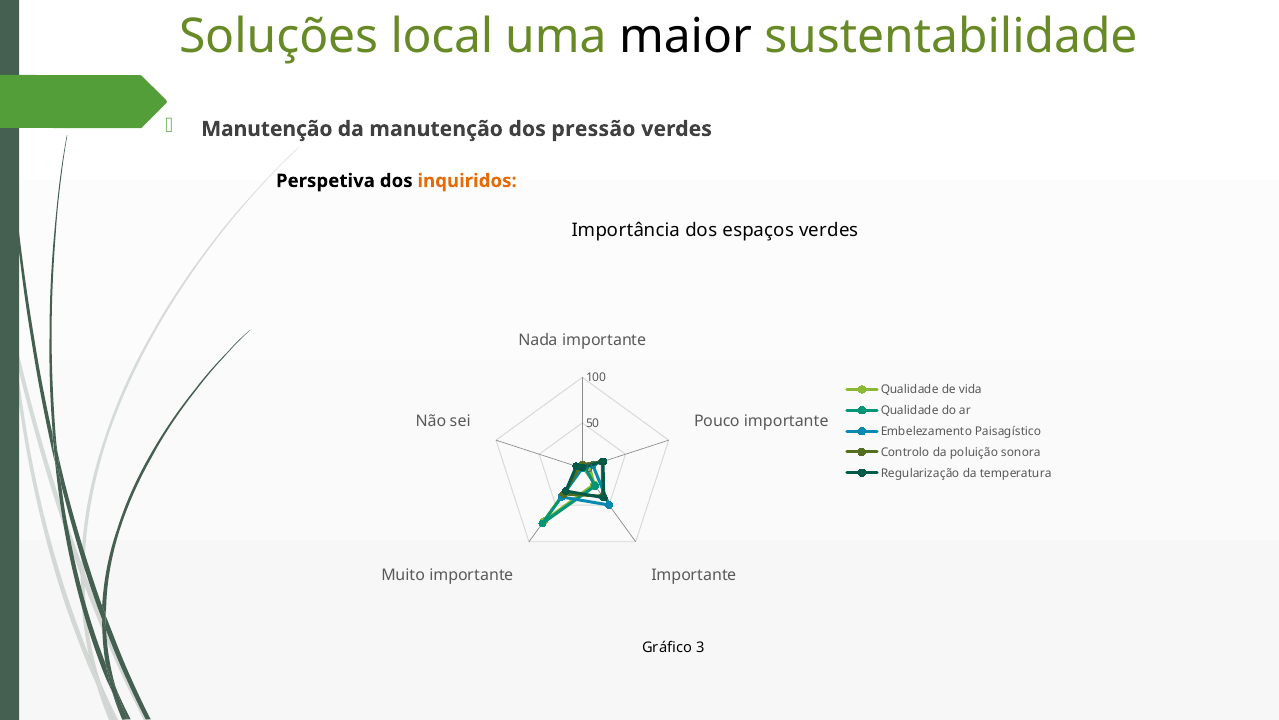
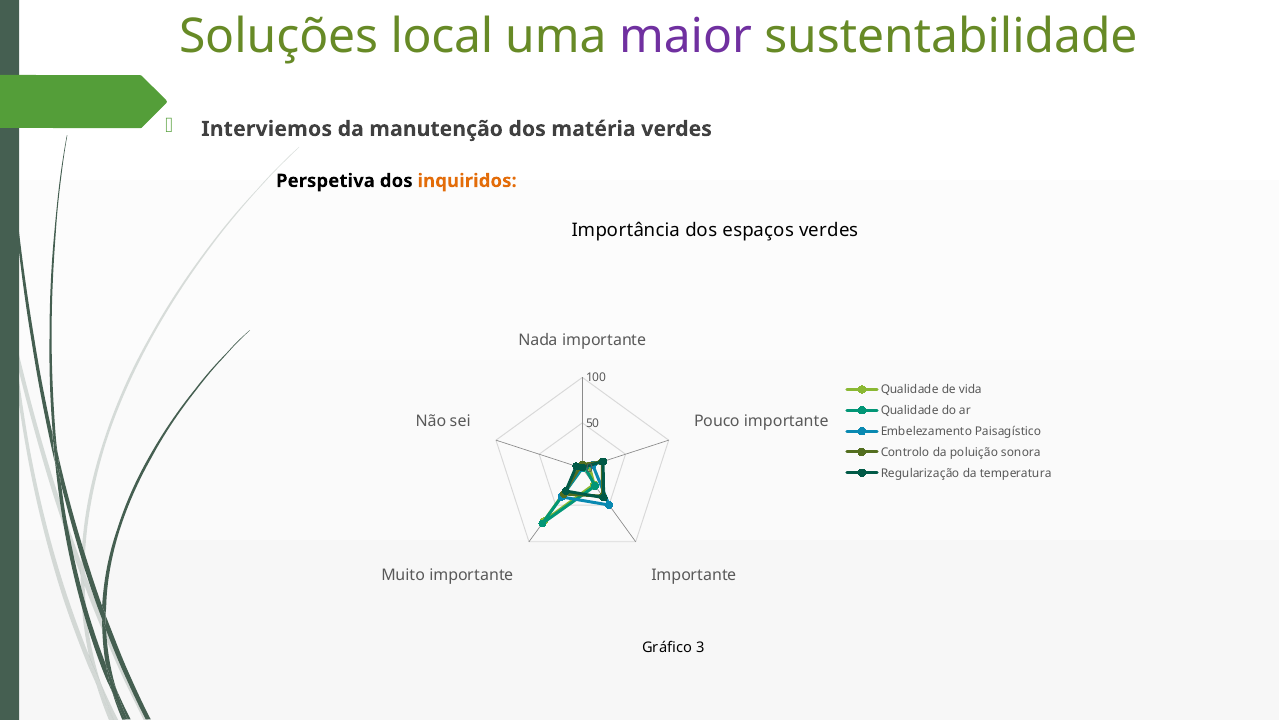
maior colour: black -> purple (685, 37)
Manutenção: Manutenção -> Interviemos (267, 129)
pressão: pressão -> matéria (594, 129)
